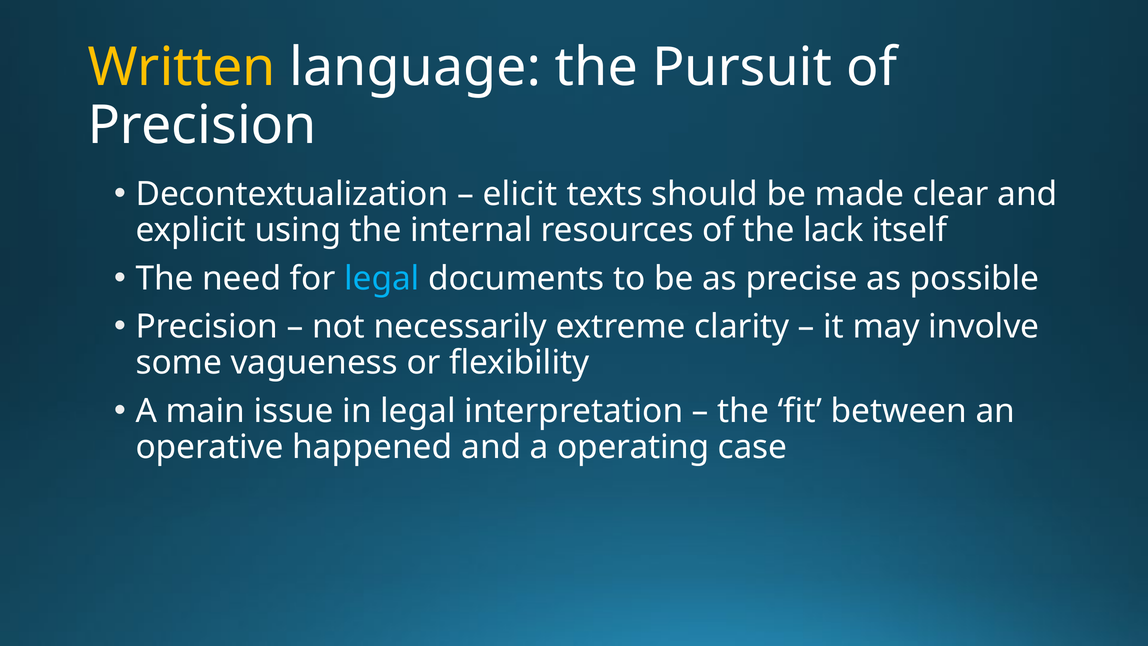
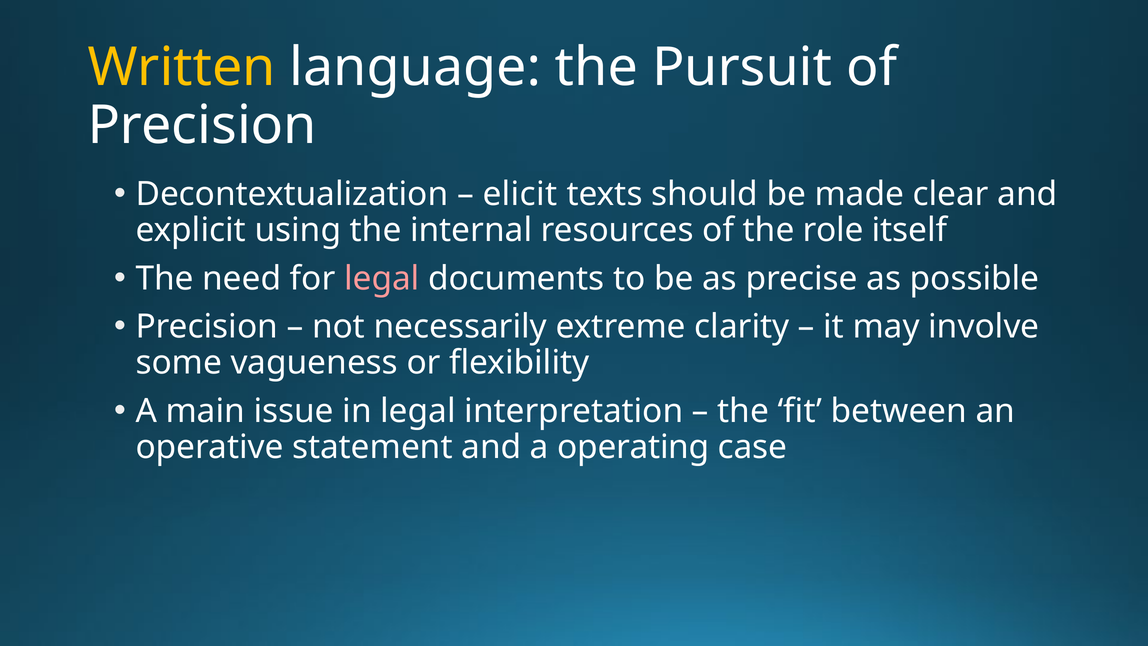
lack: lack -> role (833, 230)
legal colour: light blue -> pink (382, 278)
happened: happened -> statement (372, 447)
